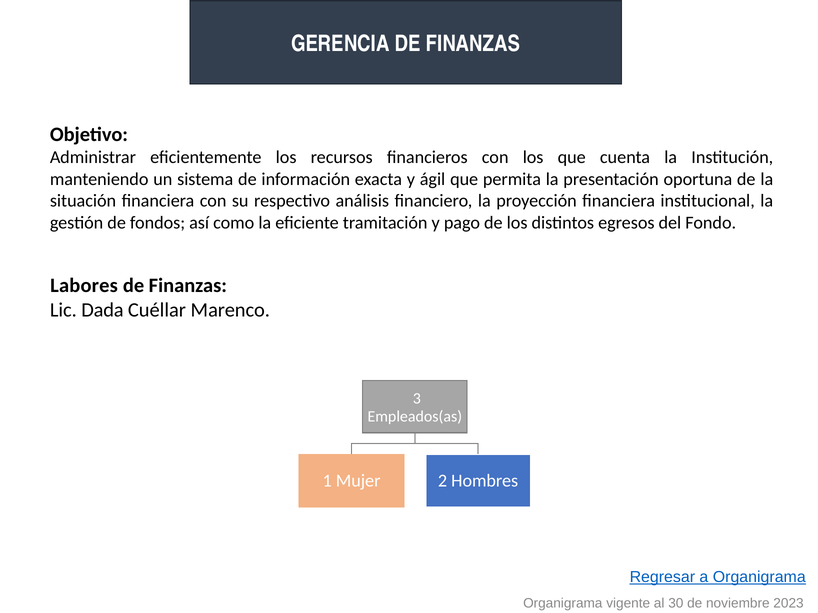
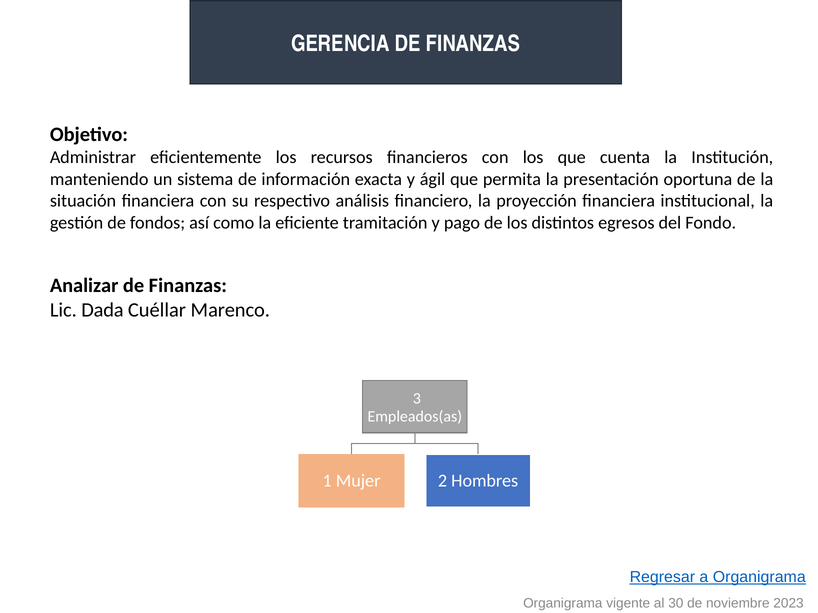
Labores: Labores -> Analizar (84, 286)
